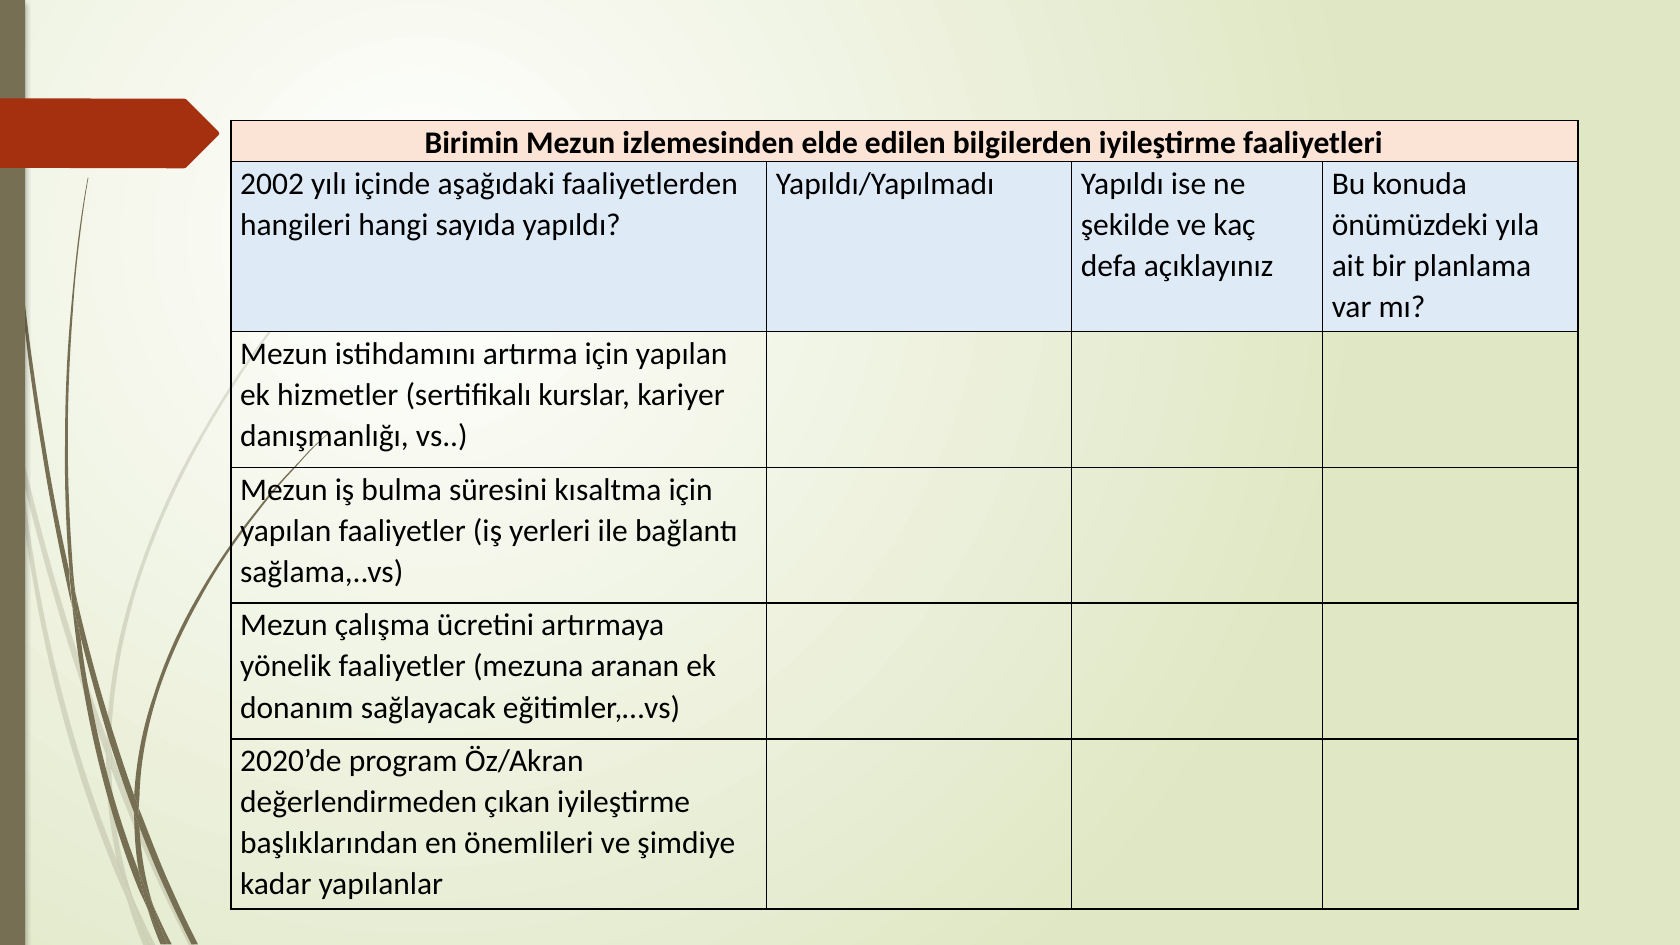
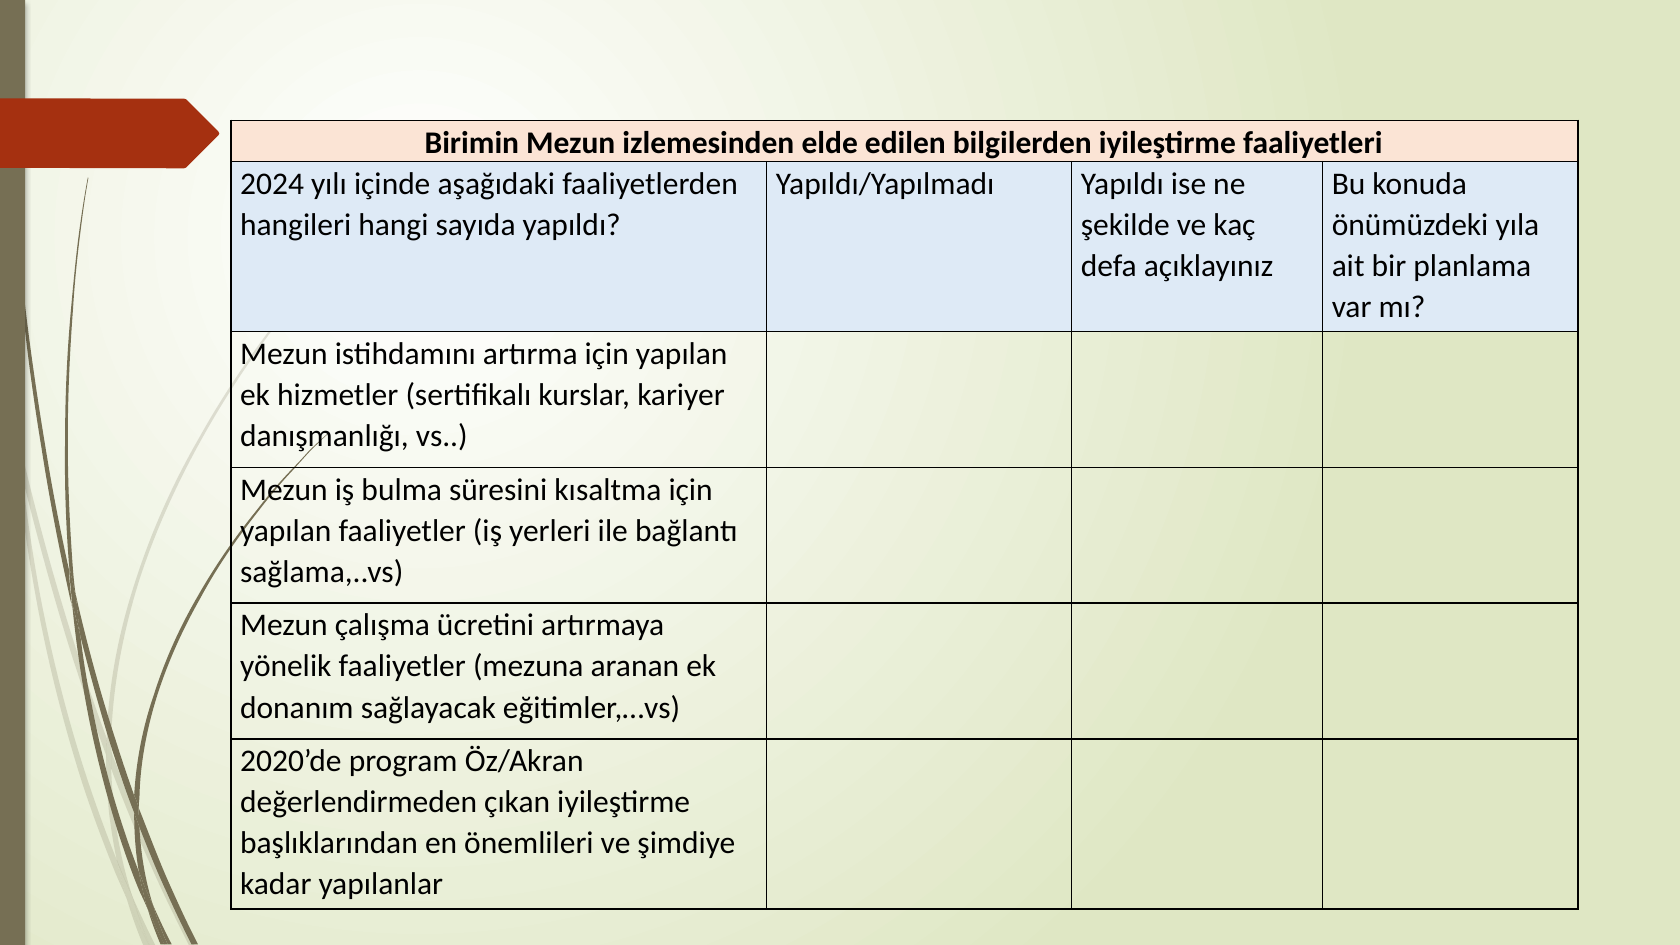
2002: 2002 -> 2024 (272, 184)
